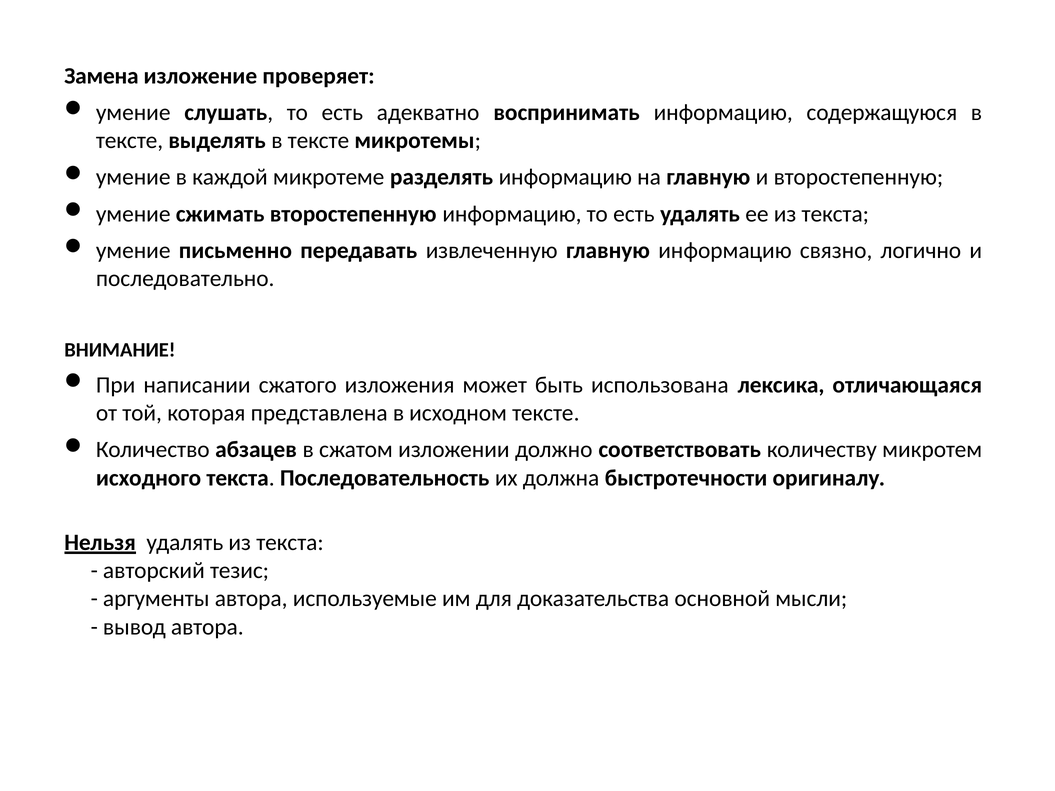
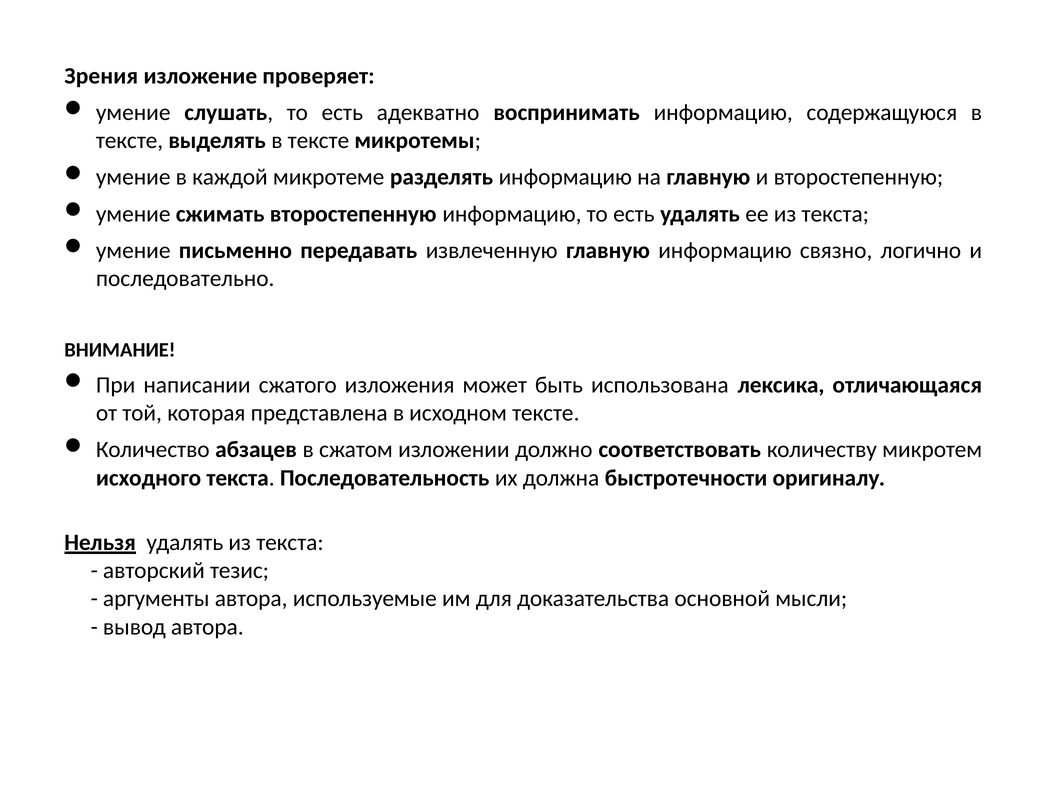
Замена: Замена -> Зрения (101, 76)
